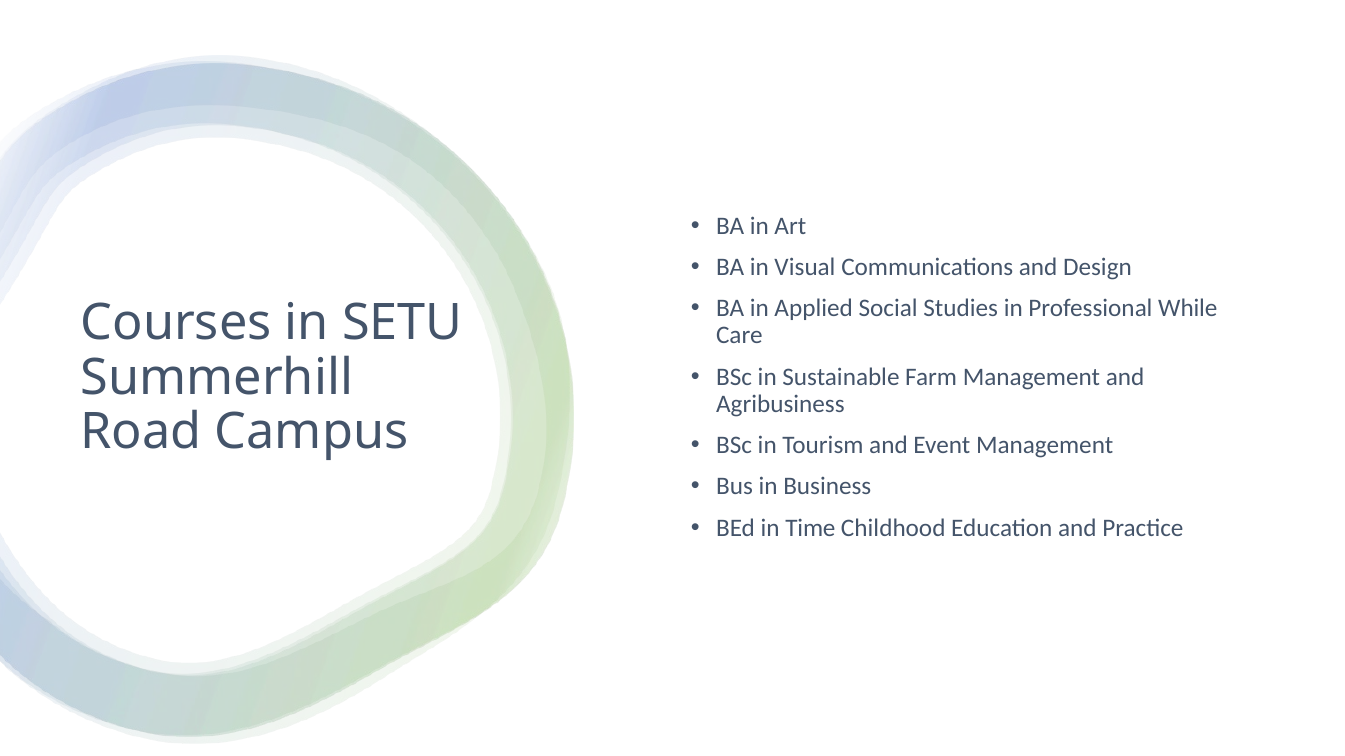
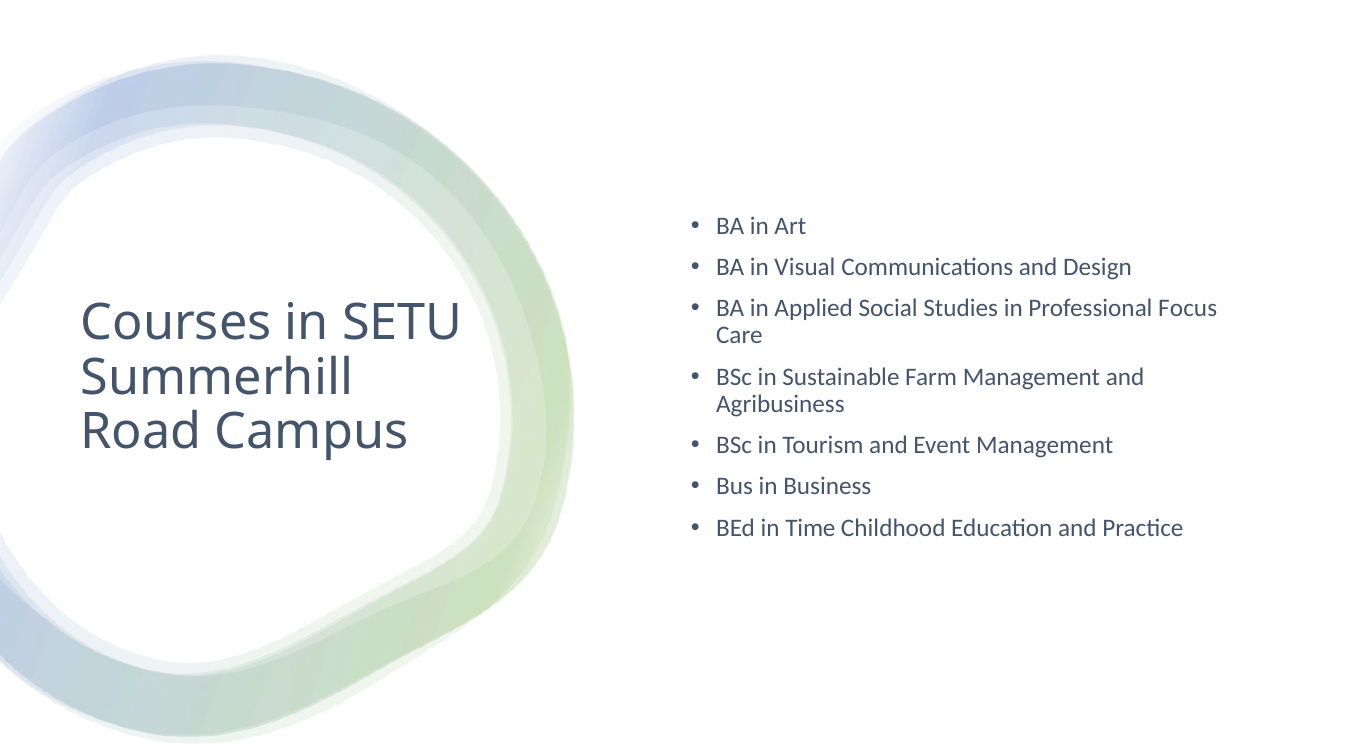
While: While -> Focus (1188, 309)
